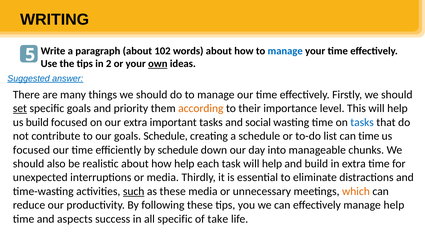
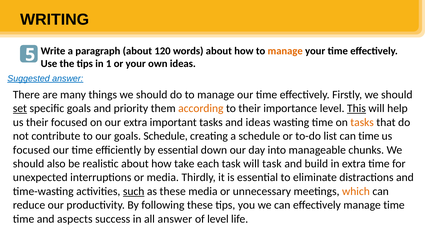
102: 102 -> 120 (163, 51)
manage colour: blue -> orange (285, 51)
2: 2 -> 1 (109, 64)
own underline: present -> none (158, 64)
This underline: none -> present (356, 109)
us build: build -> their (37, 122)
and social: social -> ideas (258, 122)
tasks colour: blue -> orange (362, 122)
by schedule: schedule -> essential (178, 150)
how help: help -> take (184, 164)
task will help: help -> task (272, 164)
manage help: help -> time (394, 205)
all specific: specific -> answer (175, 219)
of take: take -> level (218, 219)
